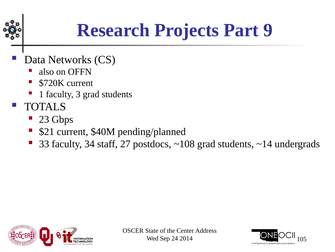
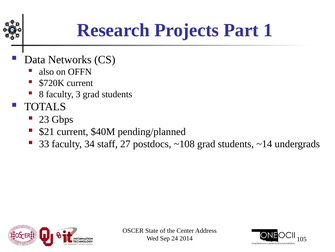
9: 9 -> 1 (268, 30)
1: 1 -> 8 (41, 94)
